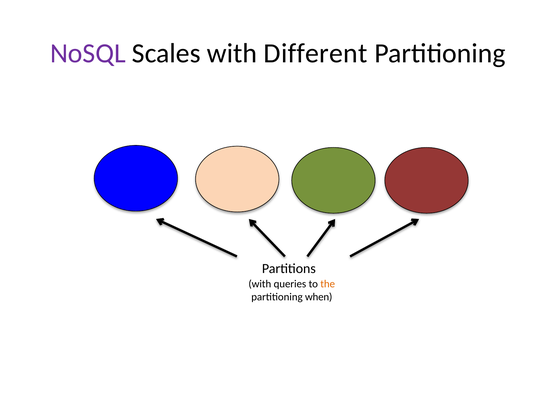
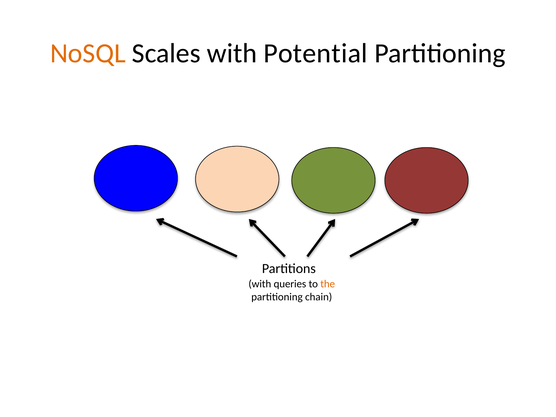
NoSQL colour: purple -> orange (88, 53)
Different: Different -> Potential (316, 53)
when: when -> chain (319, 297)
